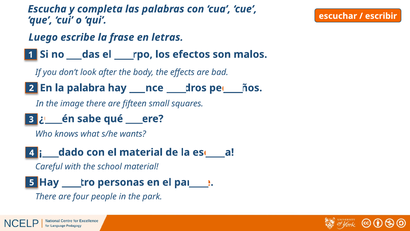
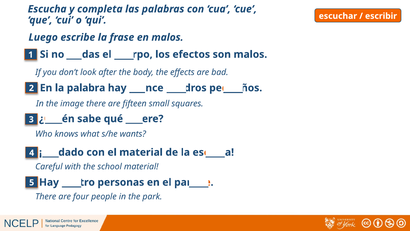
en letras: letras -> malos (167, 37)
